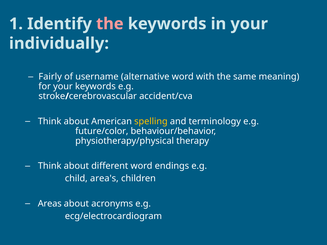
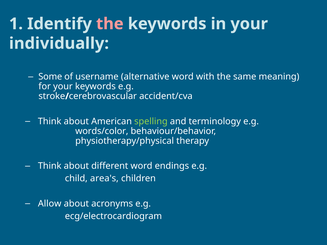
Fairly: Fairly -> Some (50, 77)
spelling colour: yellow -> light green (151, 121)
future/color: future/color -> words/color (102, 131)
Areas: Areas -> Allow (50, 204)
